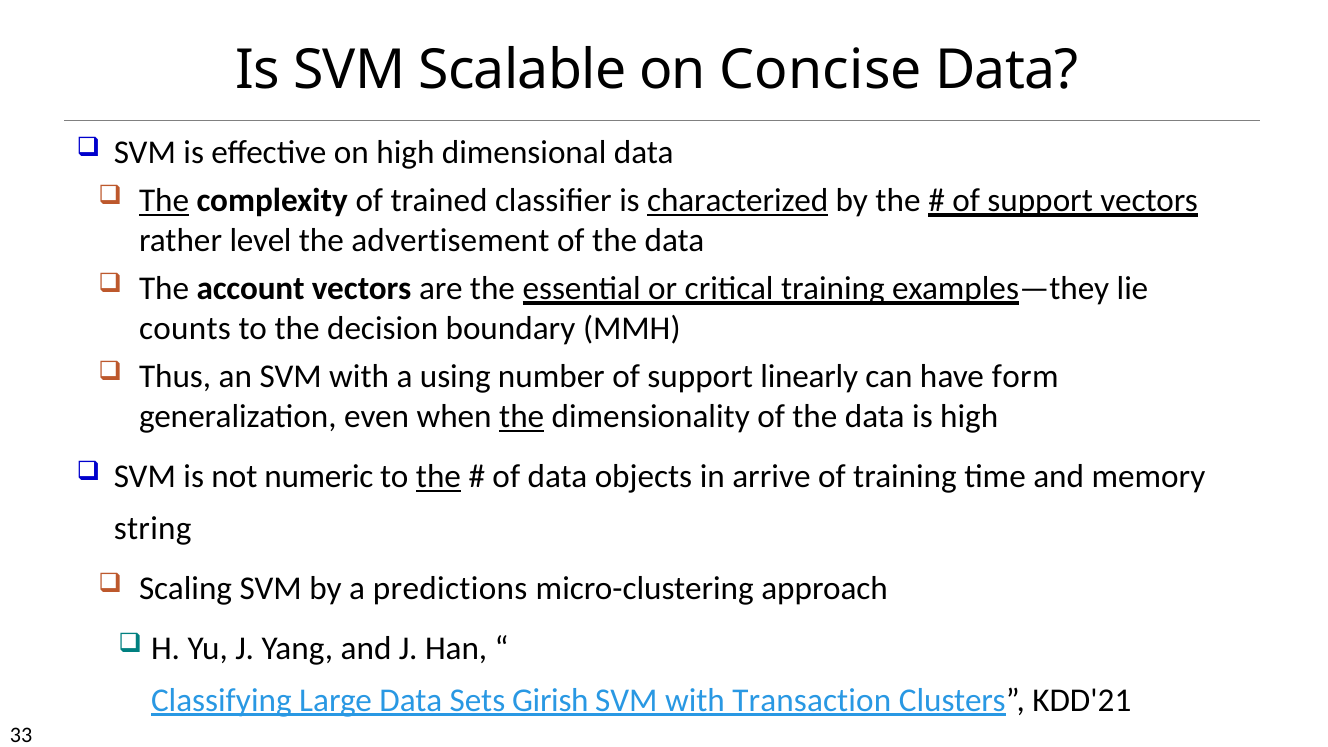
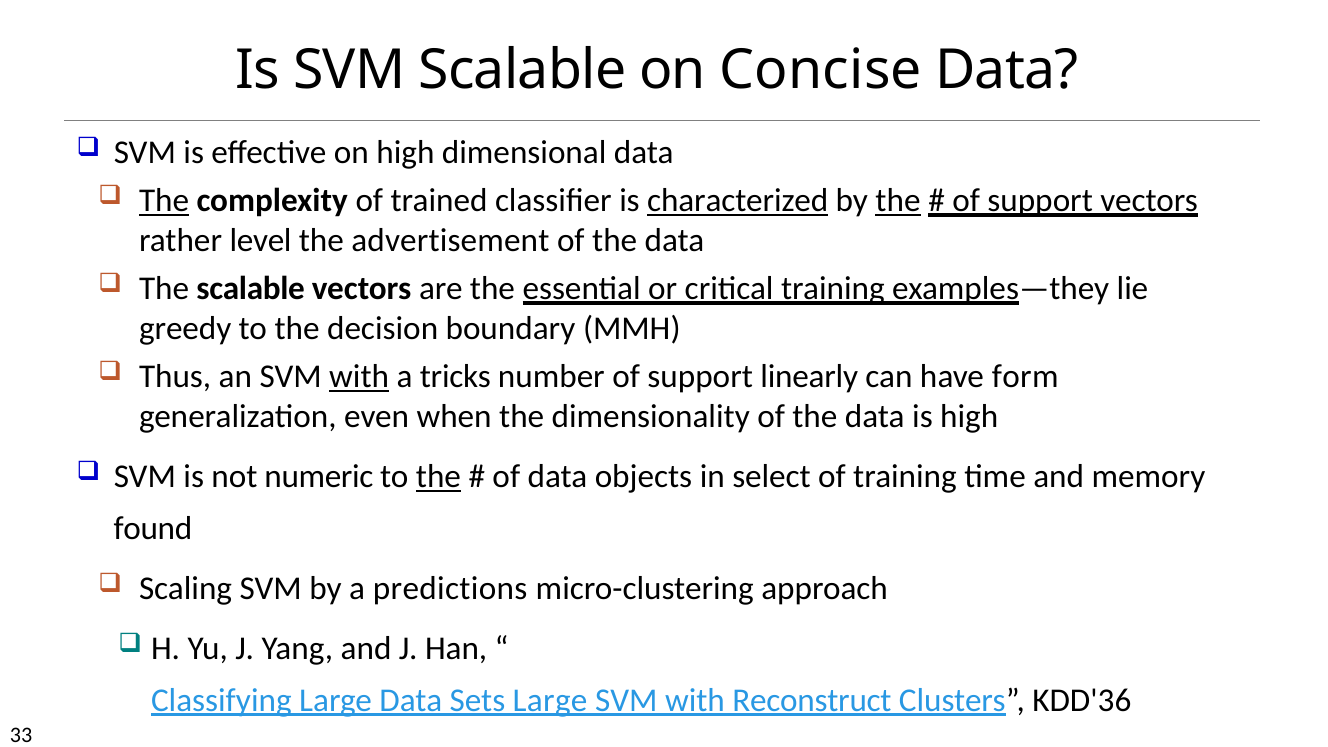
the underline: none -> present (898, 201)
The account: account -> scalable (251, 289)
counts: counts -> greedy (185, 329)
with underline: none -> present (359, 377)
using: using -> tricks (455, 377)
the underline: present -> none (522, 417)
arrive: arrive -> select (771, 477)
string: string -> found (153, 528)
Sets Girish: Girish -> Large (550, 701)
Transaction: Transaction -> Reconstruct (812, 701)
KDD'21: KDD'21 -> KDD'36 (1082, 701)
